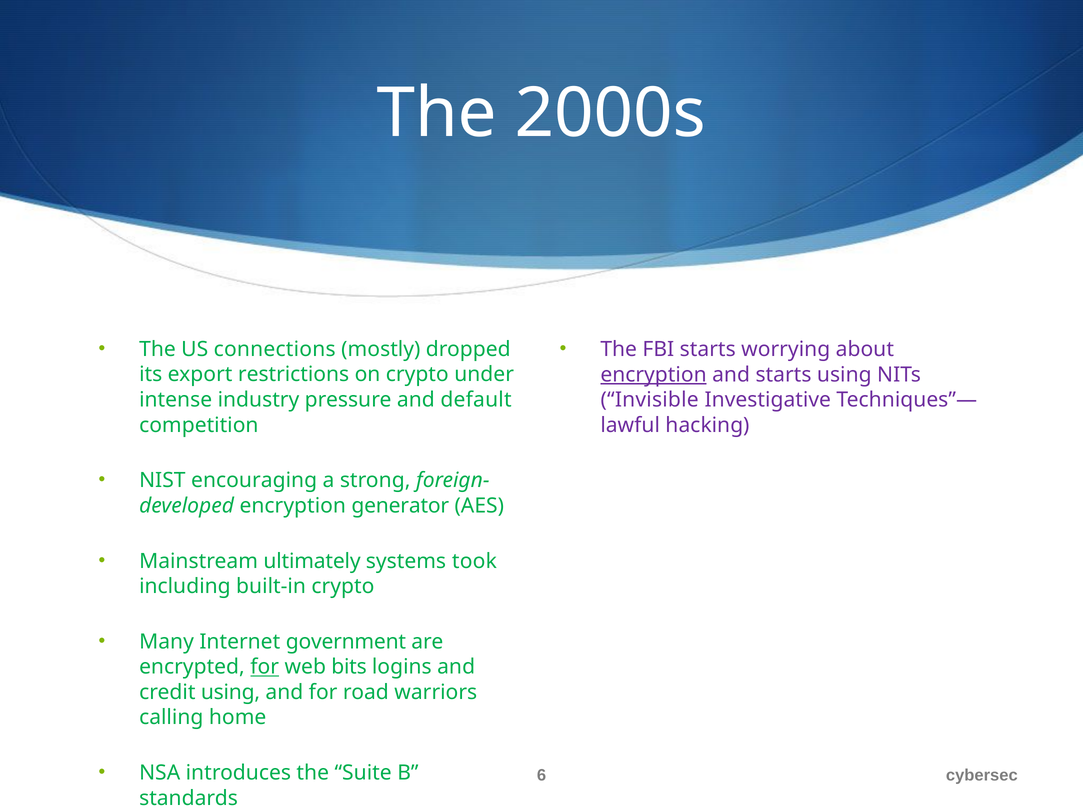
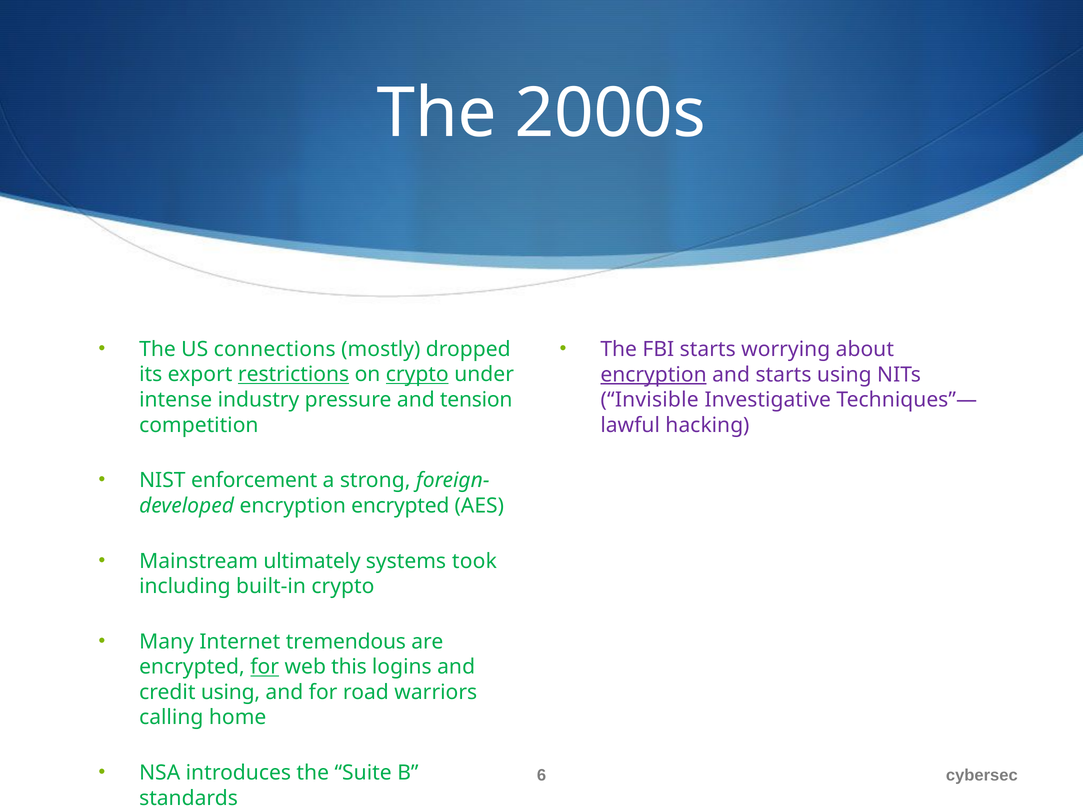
restrictions underline: none -> present (294, 375)
crypto underline: none -> present (417, 375)
default: default -> tension (476, 400)
encouraging: encouraging -> enforcement (254, 481)
encryption generator: generator -> encrypted (400, 506)
government: government -> tremendous (346, 642)
bits: bits -> this (349, 667)
